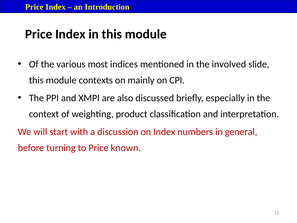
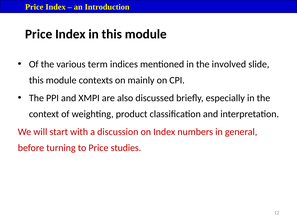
most: most -> term (98, 64)
known: known -> studies (126, 148)
